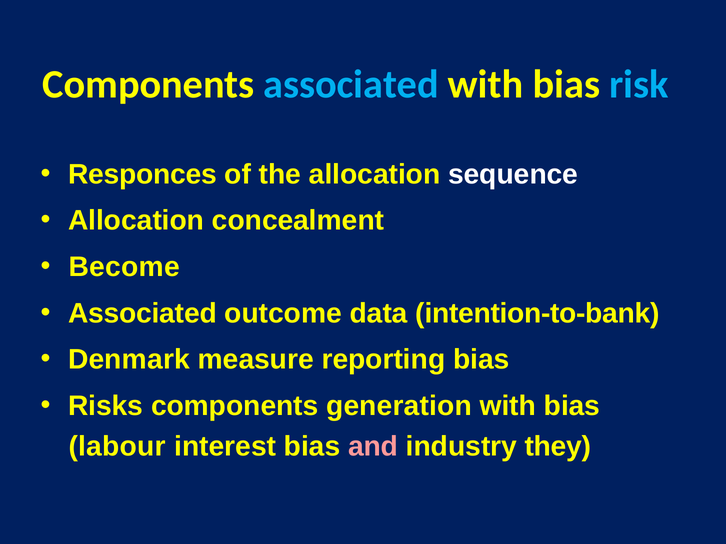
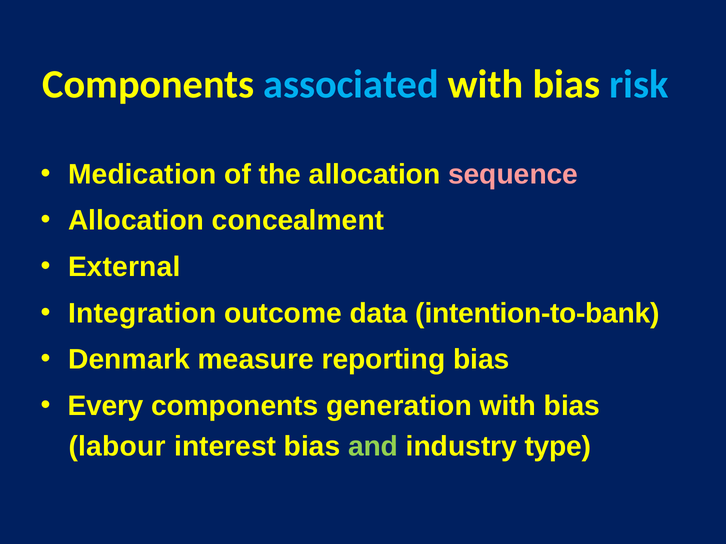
Responces: Responces -> Medication (142, 175)
sequence colour: white -> pink (513, 175)
Become: Become -> External (124, 267)
Associated: Associated -> Integration (142, 314)
Risks: Risks -> Every (106, 406)
and colour: pink -> light green (373, 447)
they: they -> type (558, 447)
